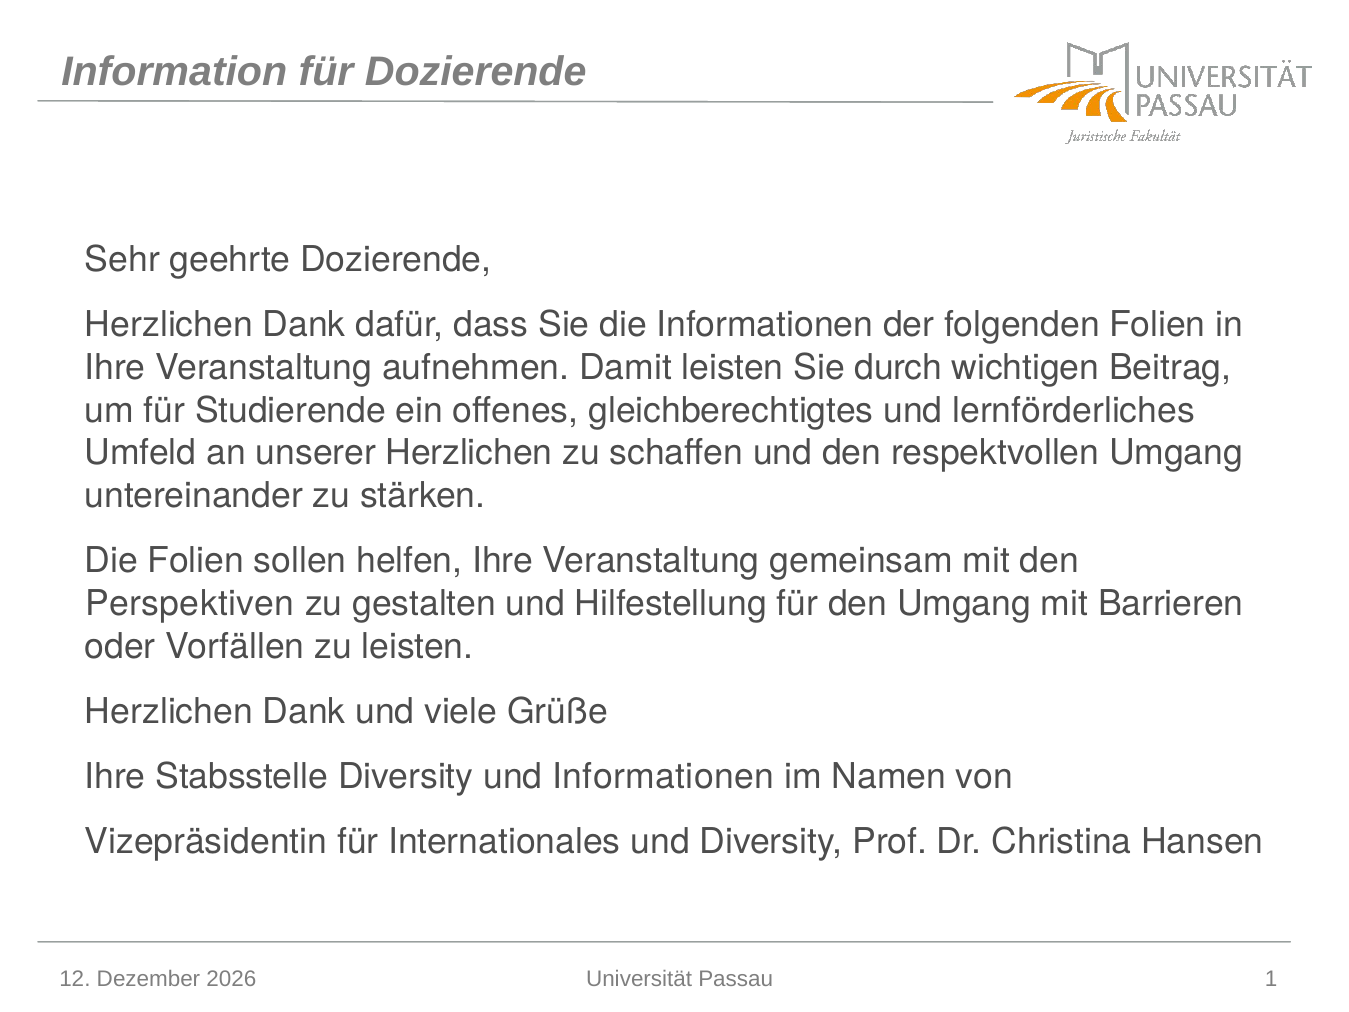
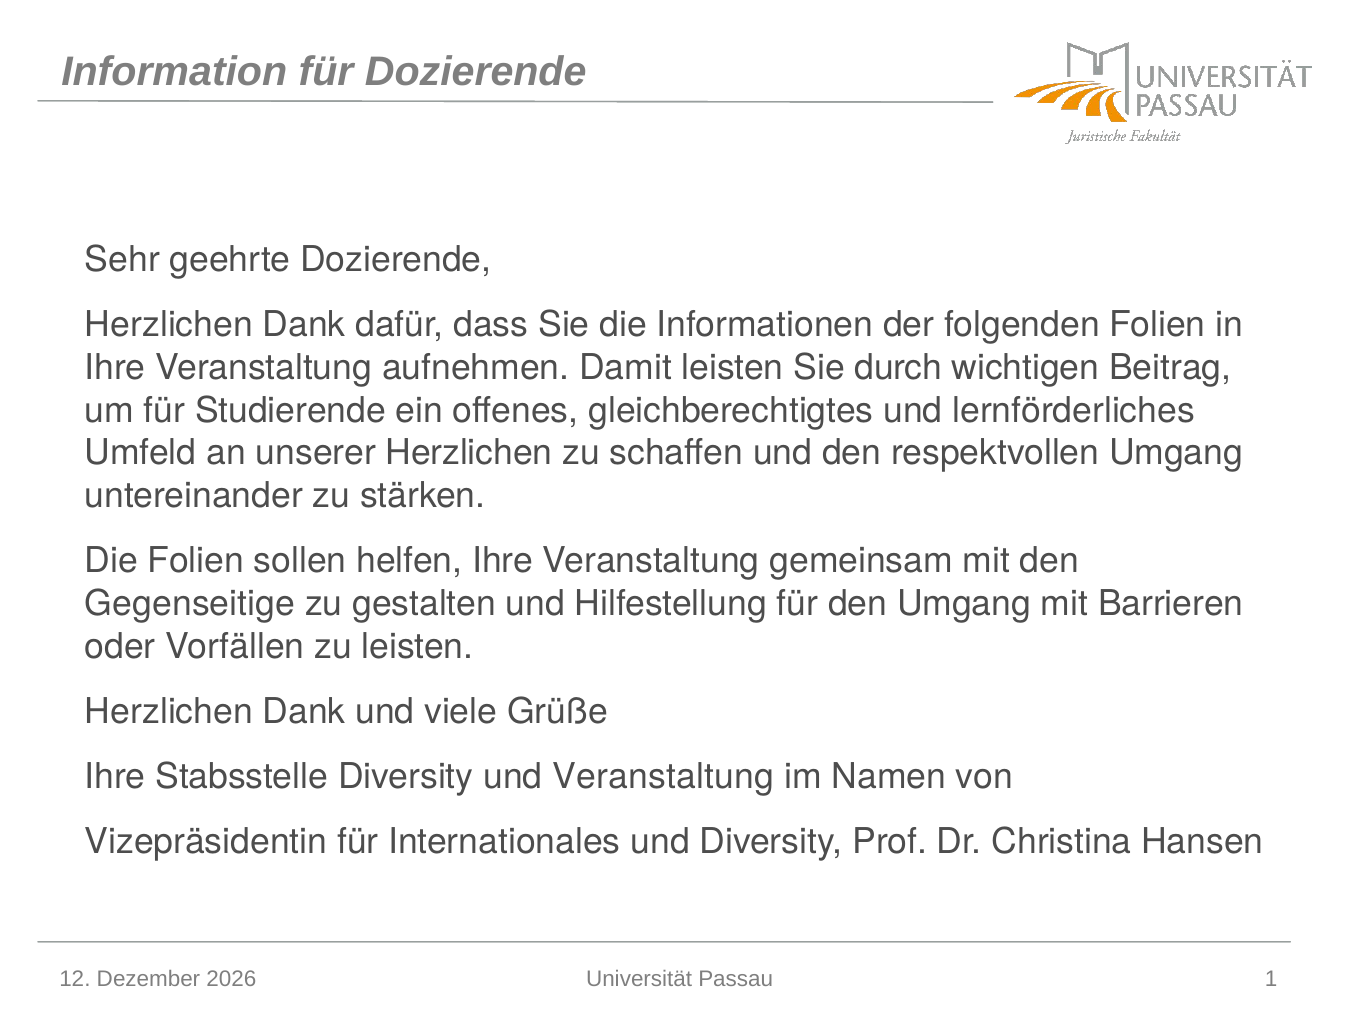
Perspektiven: Perspektiven -> Gegenseitige (190, 603)
und Informationen: Informationen -> Veranstaltung (664, 776)
